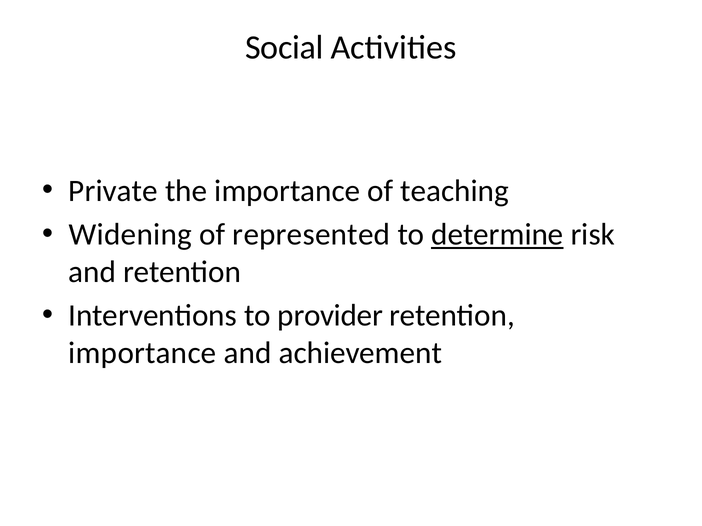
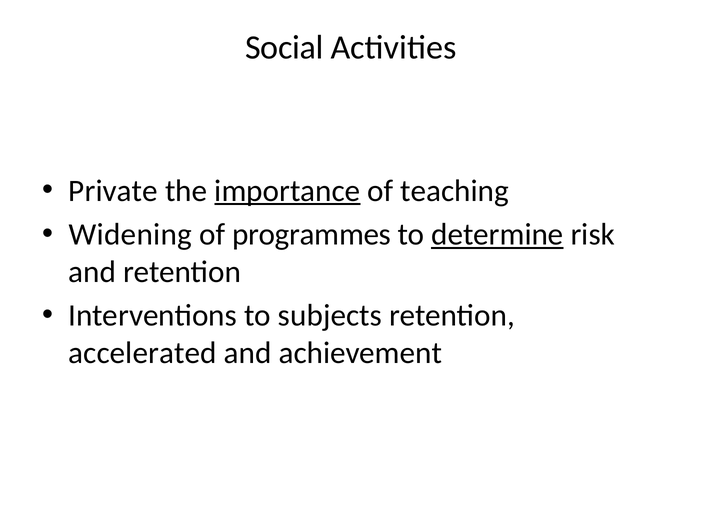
importance underline: none -> present (287, 191)
represented: represented -> programmes (312, 235)
provider: provider -> subjects (330, 316)
importance: importance -> accelerated (143, 353)
